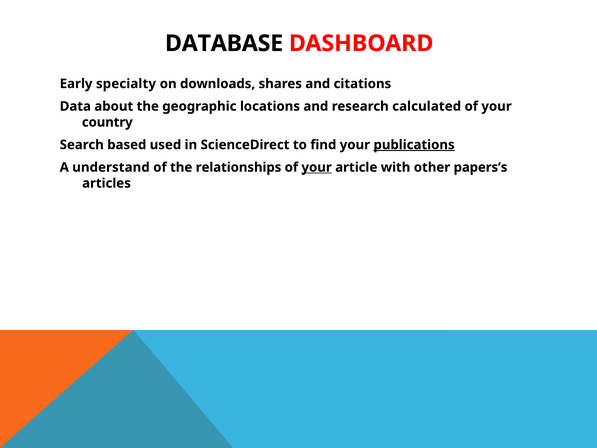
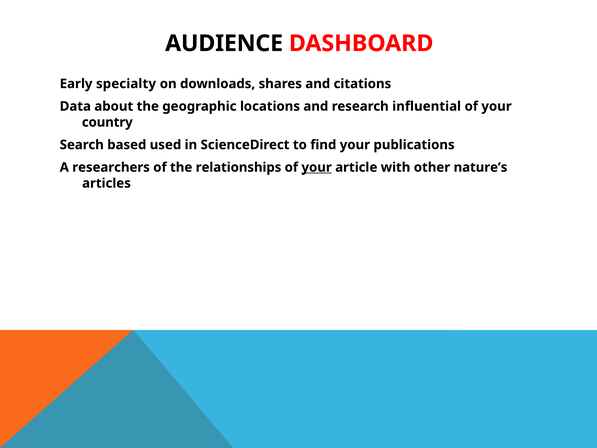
DATABASE: DATABASE -> AUDIENCE (224, 43)
calculated: calculated -> influential (427, 106)
publications underline: present -> none (414, 145)
understand: understand -> researchers (111, 167)
papers’s: papers’s -> nature’s (480, 167)
